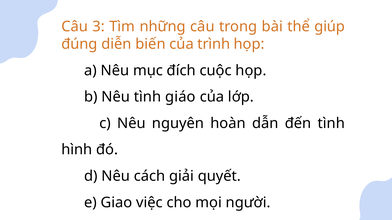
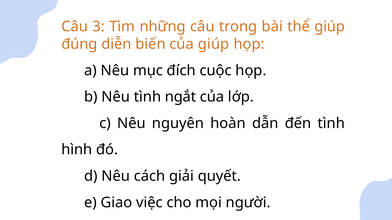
của trình: trình -> giúp (214, 44)
giáo: giáo -> ngắt (181, 97)
